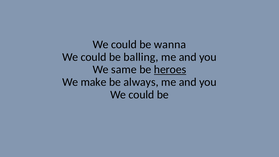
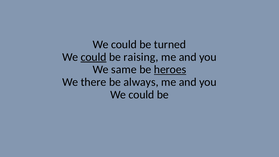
wanna: wanna -> turned (170, 44)
could underline: none -> present (94, 57)
balling: balling -> raising (141, 57)
make: make -> there (93, 82)
